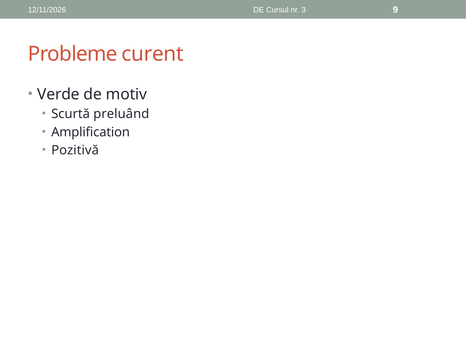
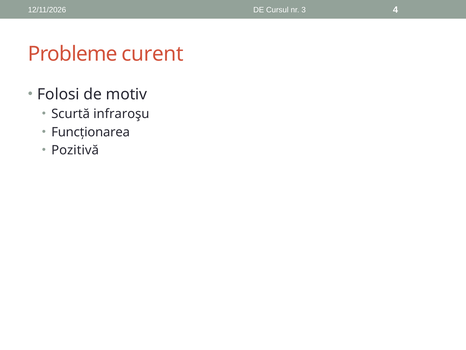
9: 9 -> 4 (396, 10)
Verde: Verde -> Folosi (58, 94)
preluând: preluând -> infraroşu (121, 114)
Amplification: Amplification -> Funcționarea (91, 132)
